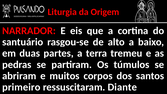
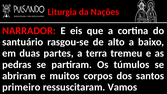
Origem: Origem -> Nações (105, 12)
Diante: Diante -> Vamos (122, 87)
